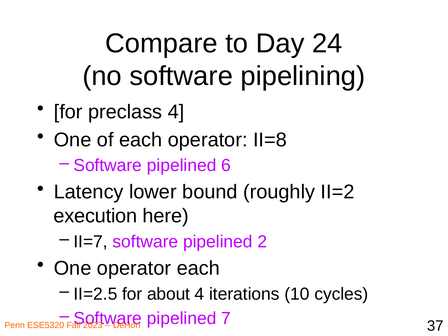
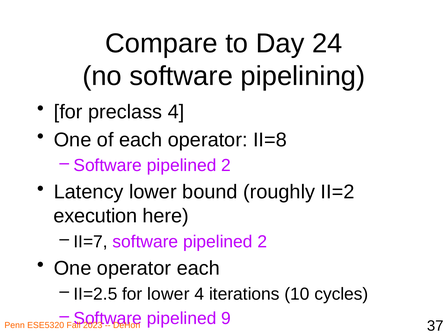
6: 6 -> 2 (226, 166)
for about: about -> lower (168, 294)
7: 7 -> 9 (226, 318)
